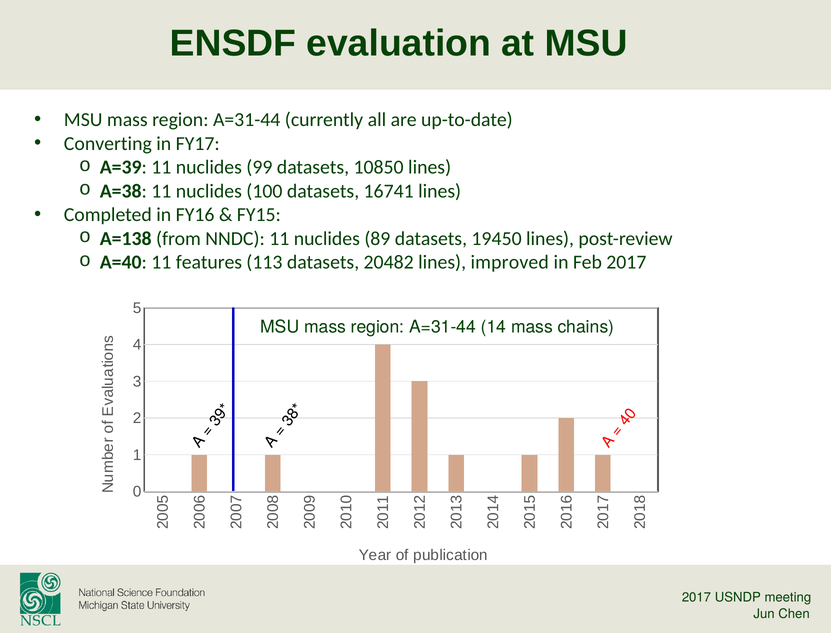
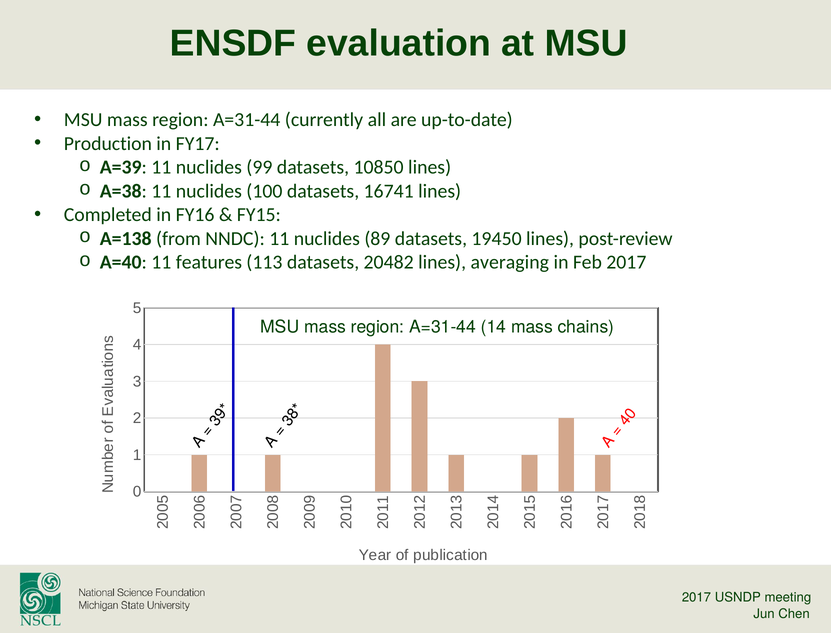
Converting: Converting -> Production (108, 144)
improved: improved -> averaging (510, 262)
